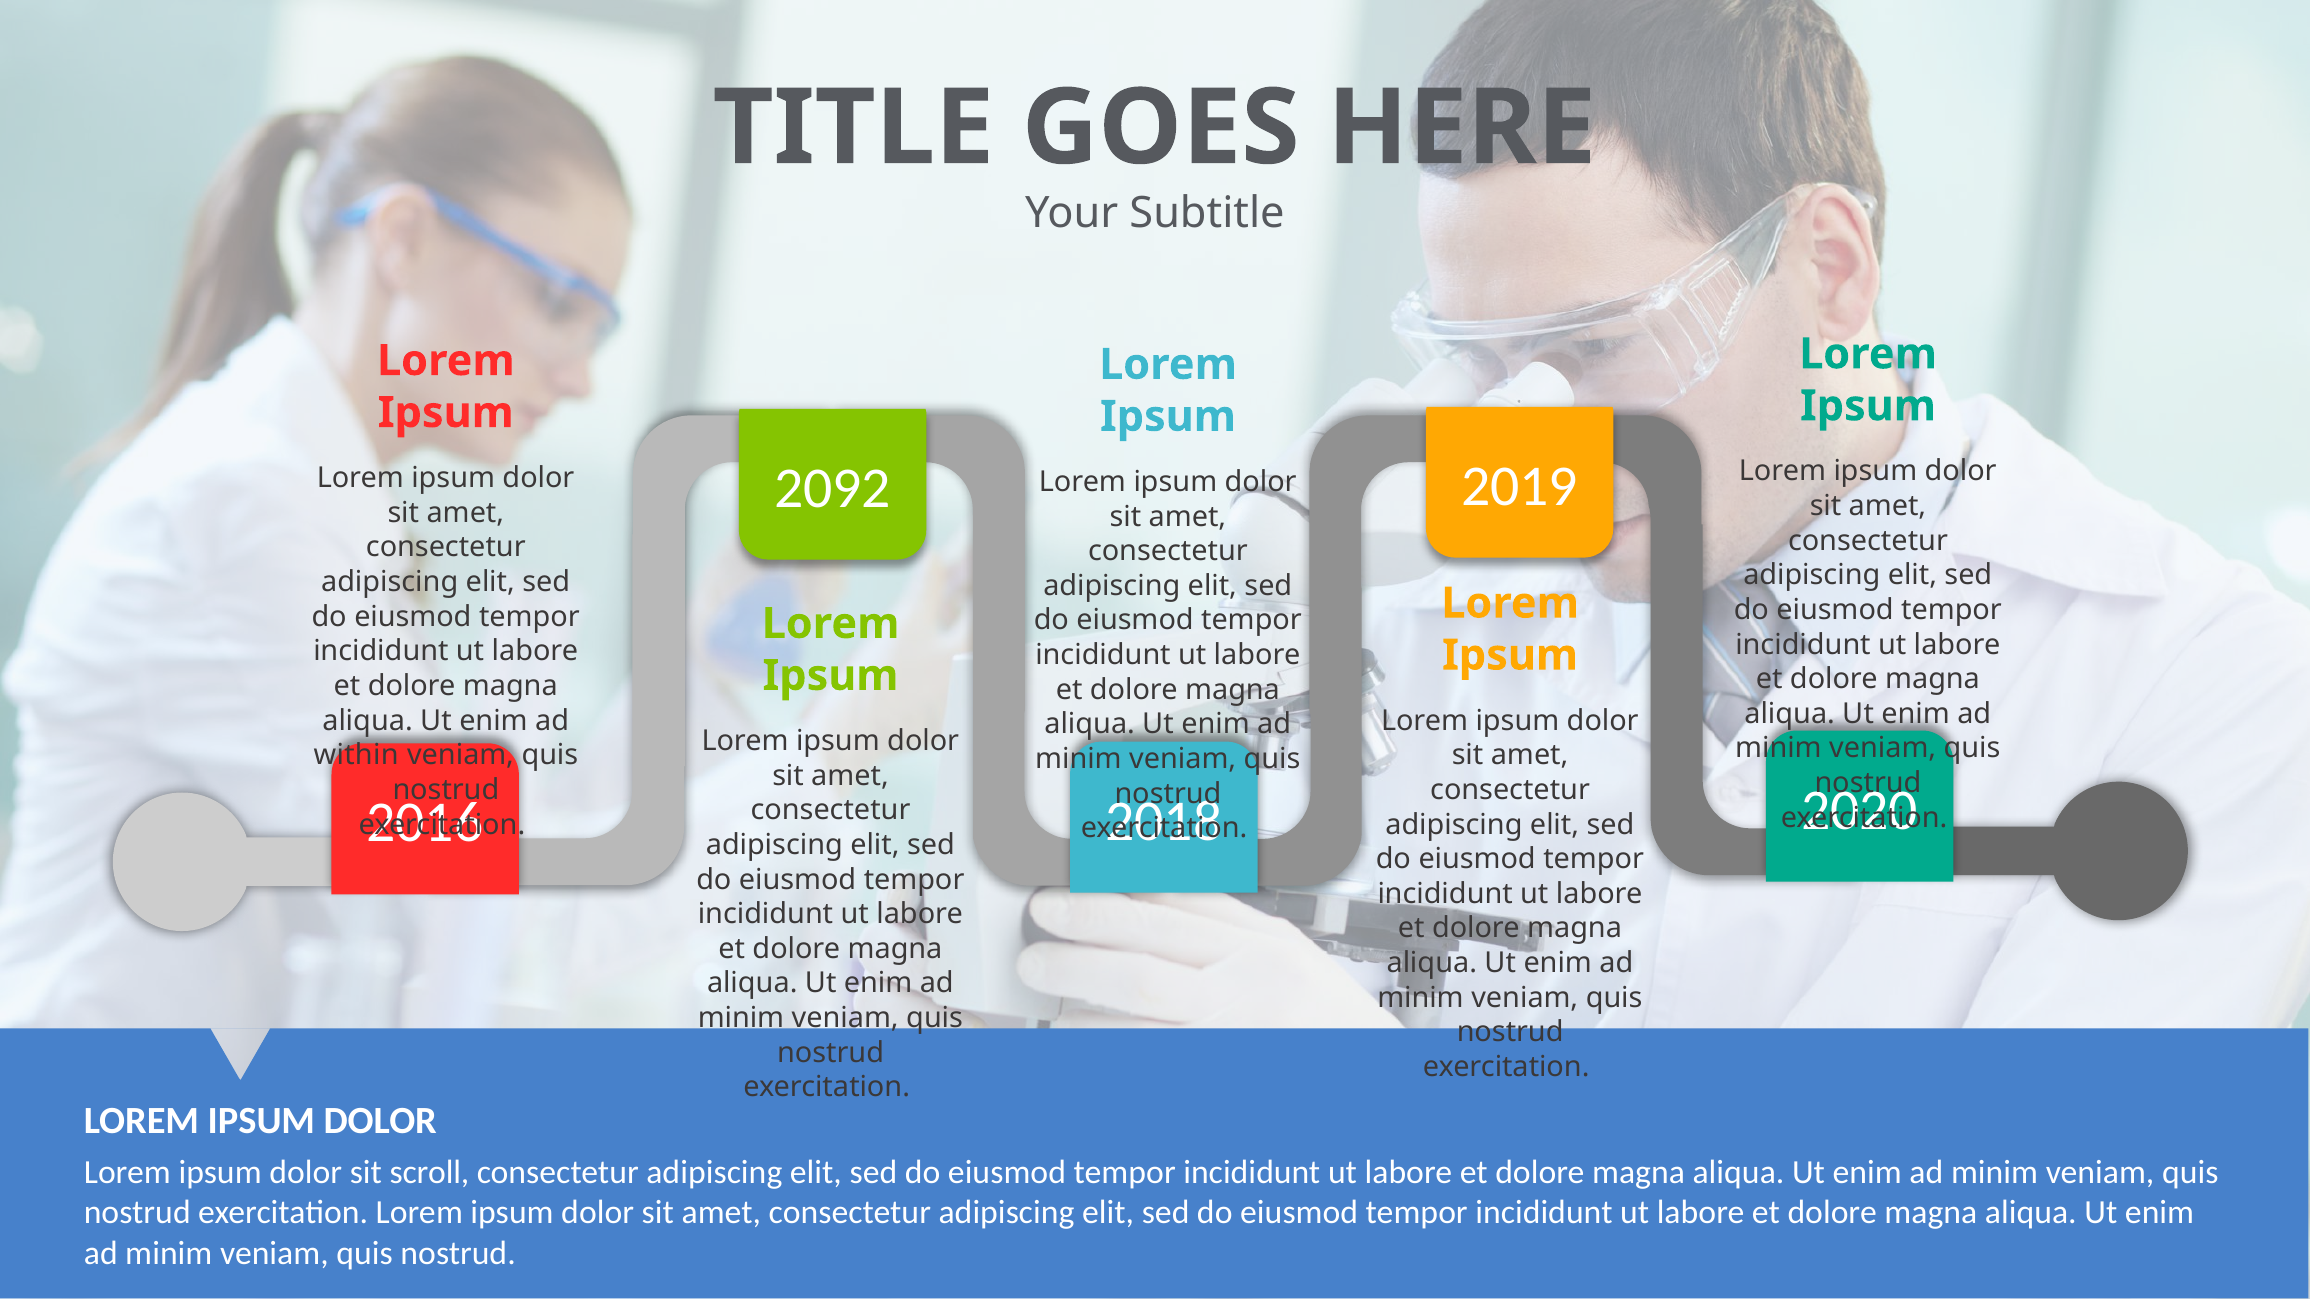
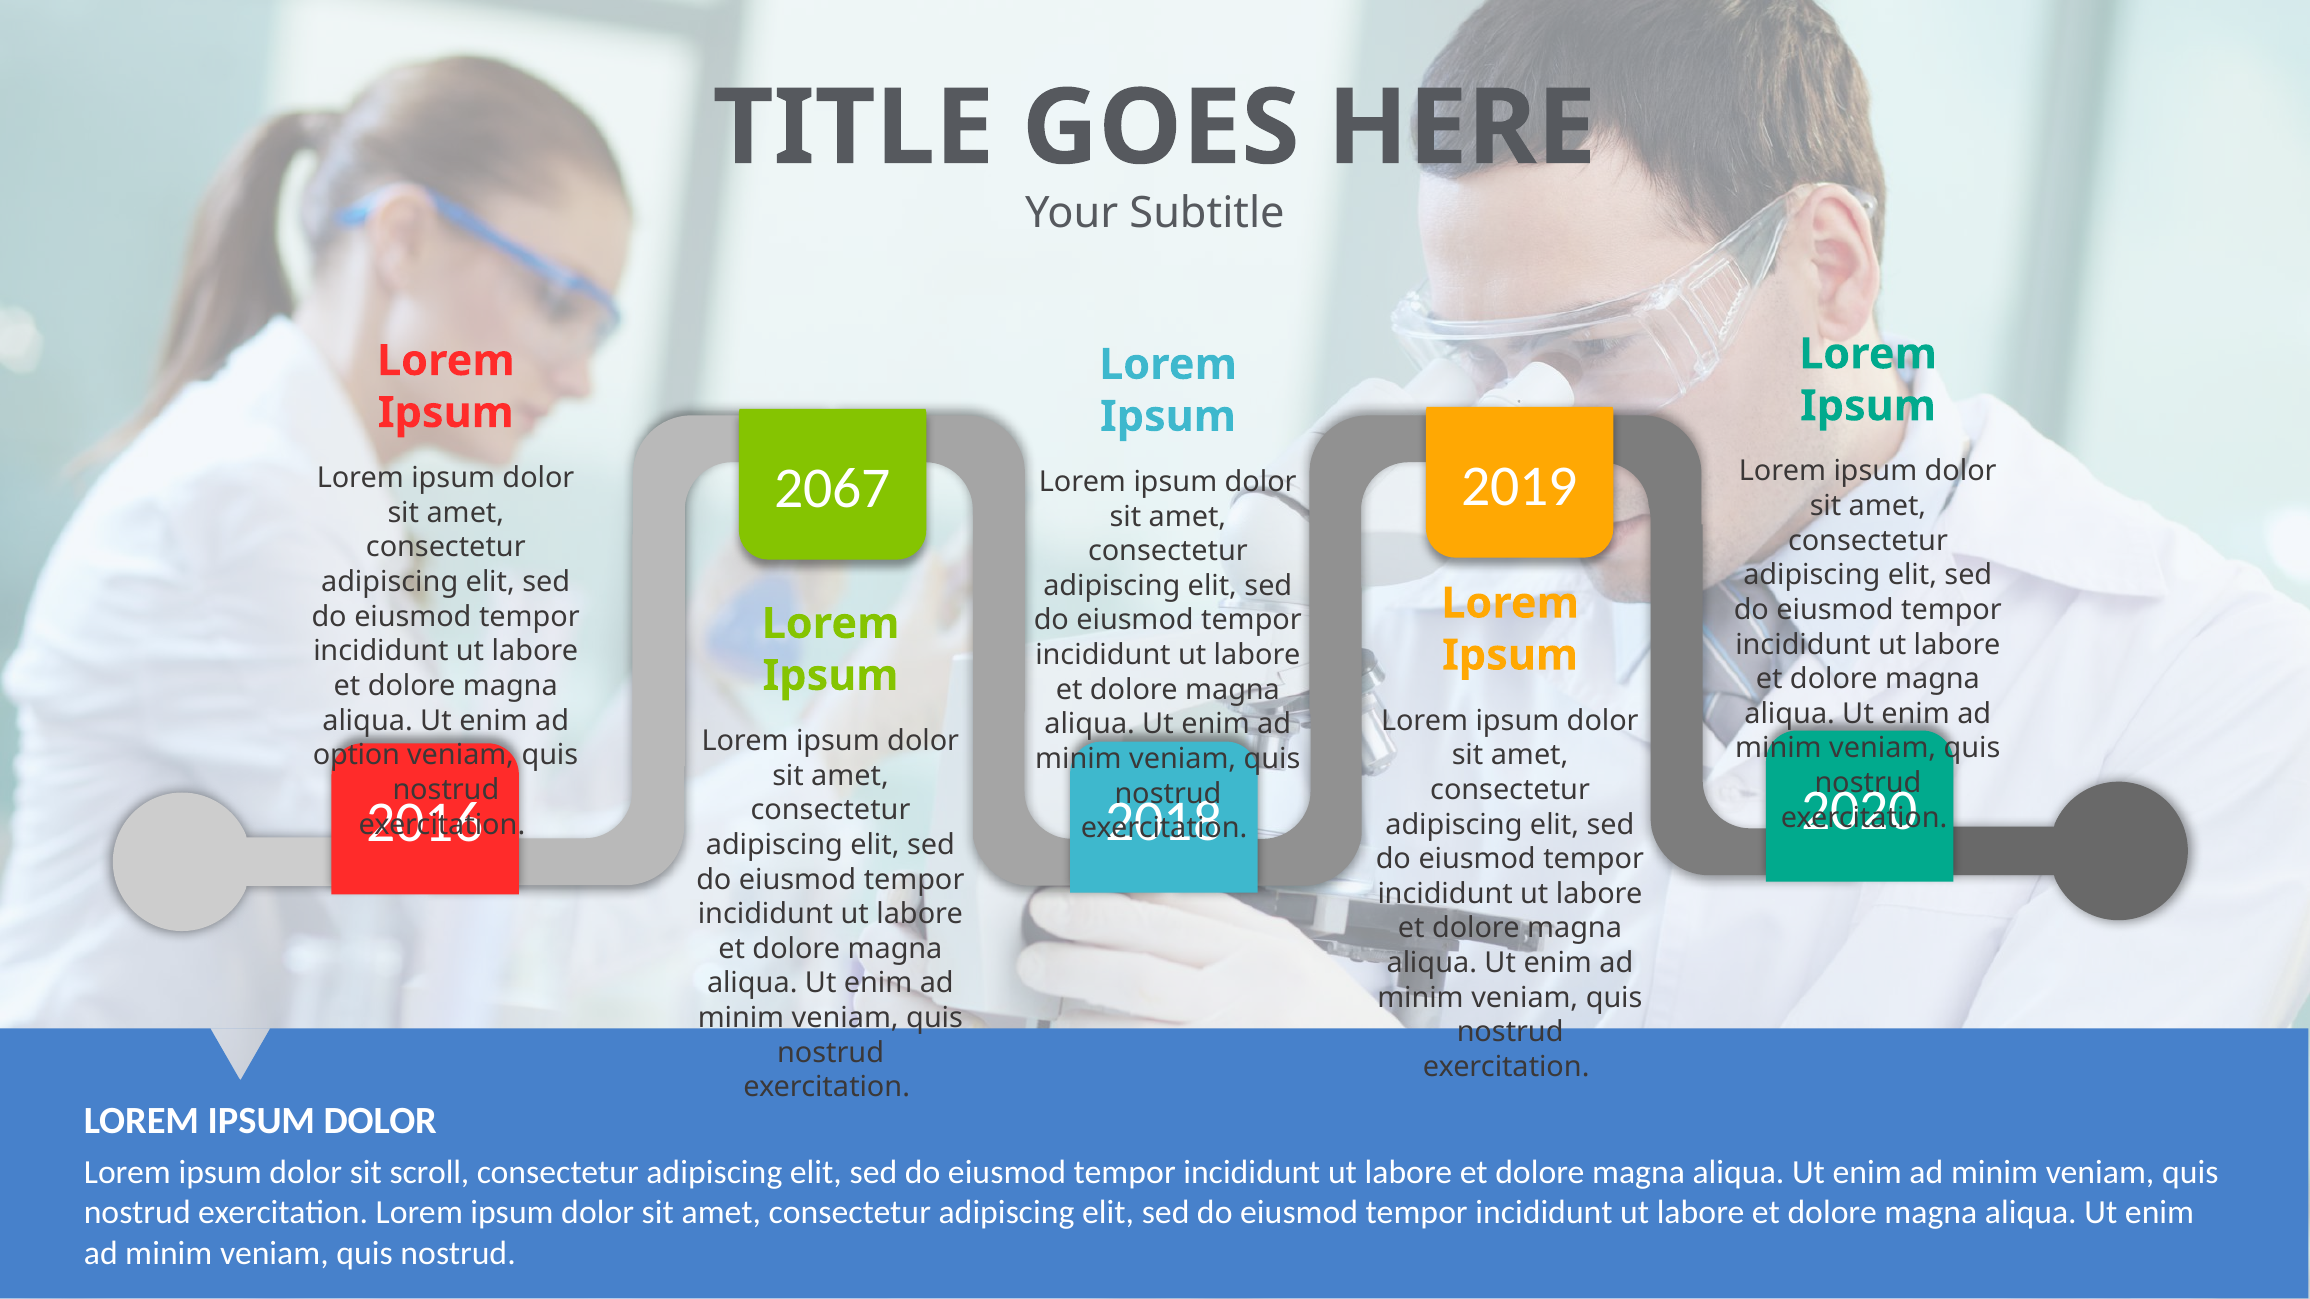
2092: 2092 -> 2067 (833, 488)
within: within -> option (356, 755)
